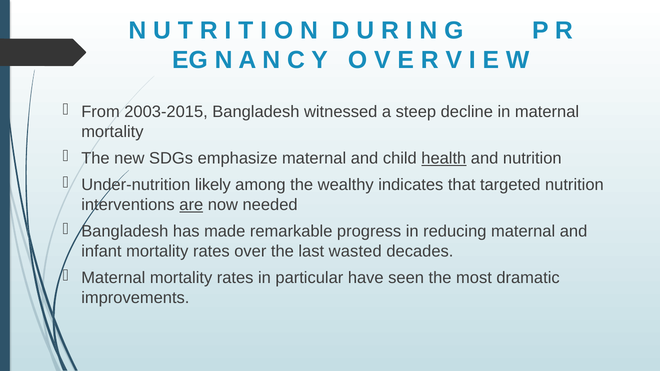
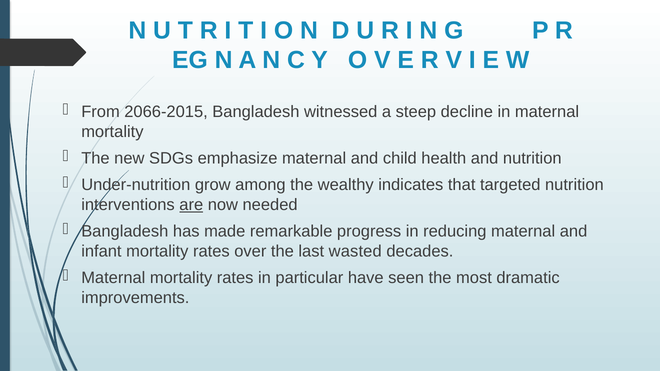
2003-2015: 2003-2015 -> 2066-2015 (166, 112)
health underline: present -> none (444, 158)
likely: likely -> grow (213, 185)
